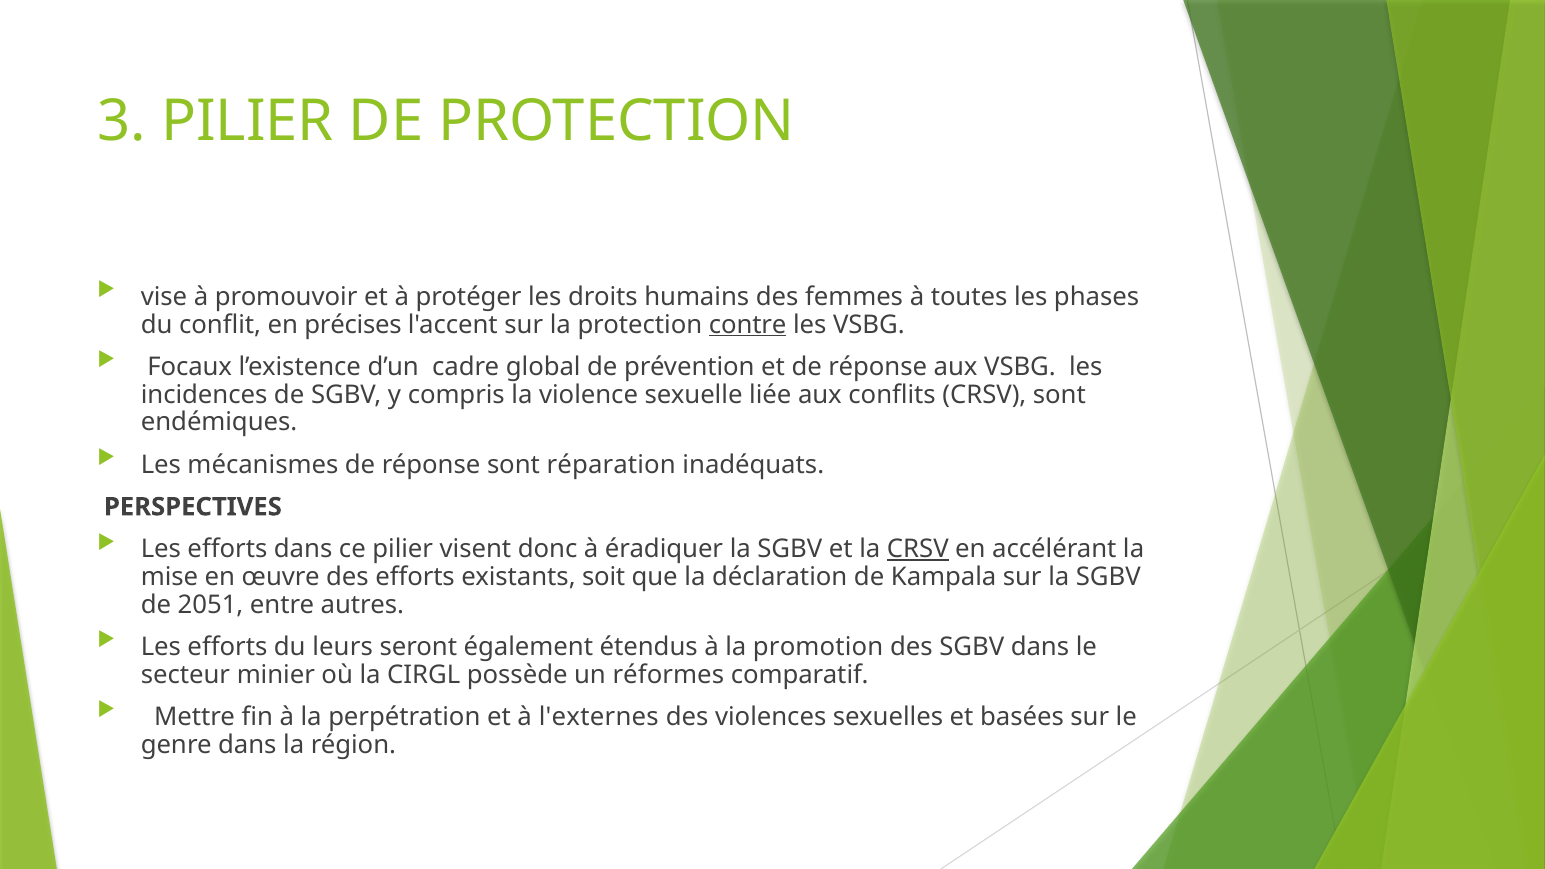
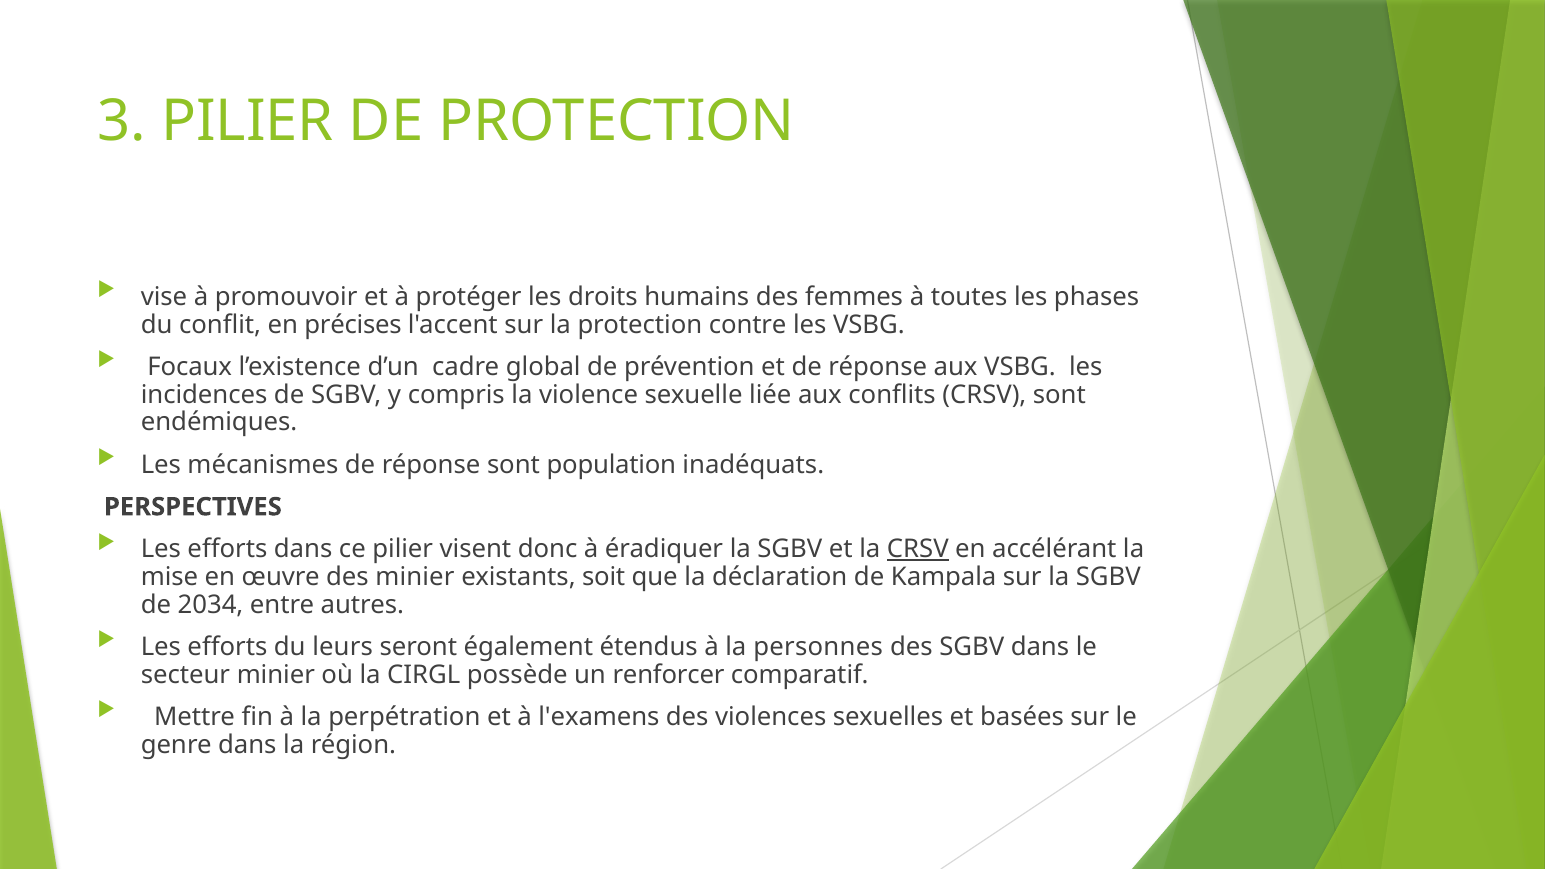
contre underline: present -> none (748, 325)
réparation: réparation -> population (611, 465)
des efforts: efforts -> minier (415, 577)
2051: 2051 -> 2034 (211, 605)
promotion: promotion -> personnes (818, 647)
réformes: réformes -> renforcer (668, 675)
l'externes: l'externes -> l'examens (599, 717)
